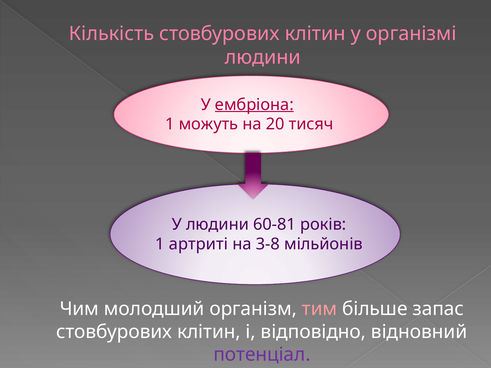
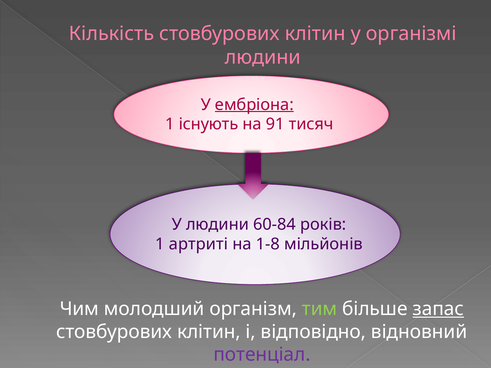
можуть: можуть -> існують (209, 124)
20: 20 -> 91 (275, 124)
60-81: 60-81 -> 60-84 (275, 225)
3-8: 3-8 -> 1-8 (268, 244)
тим colour: pink -> light green (320, 309)
запас underline: none -> present (438, 309)
